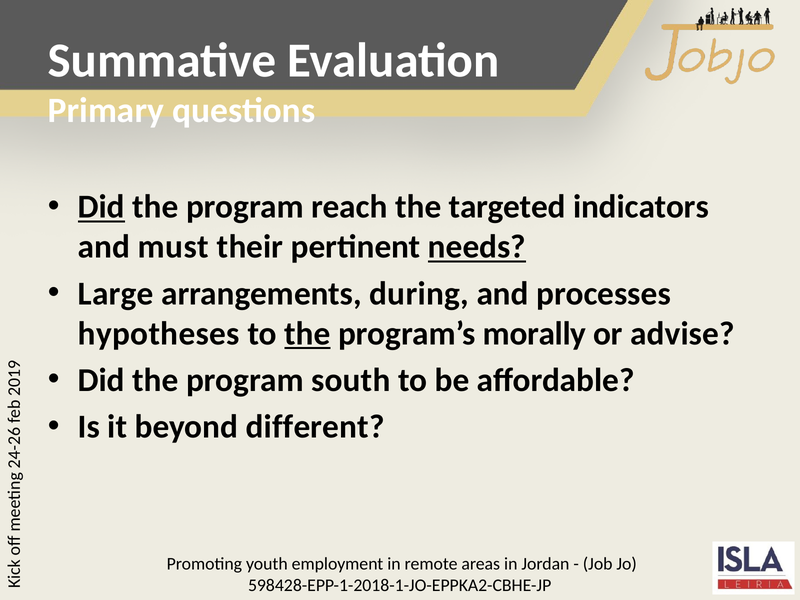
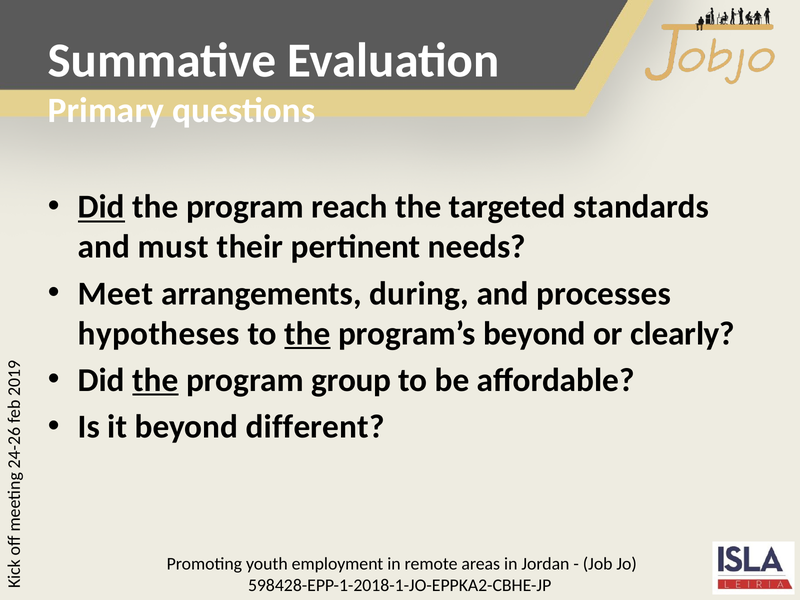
indicators: indicators -> standards (641, 207)
needs underline: present -> none (477, 247)
Large: Large -> Meet (116, 294)
program’s morally: morally -> beyond (534, 334)
advise: advise -> clearly (683, 334)
the underline: none -> present (155, 380)
south: south -> group (351, 380)
